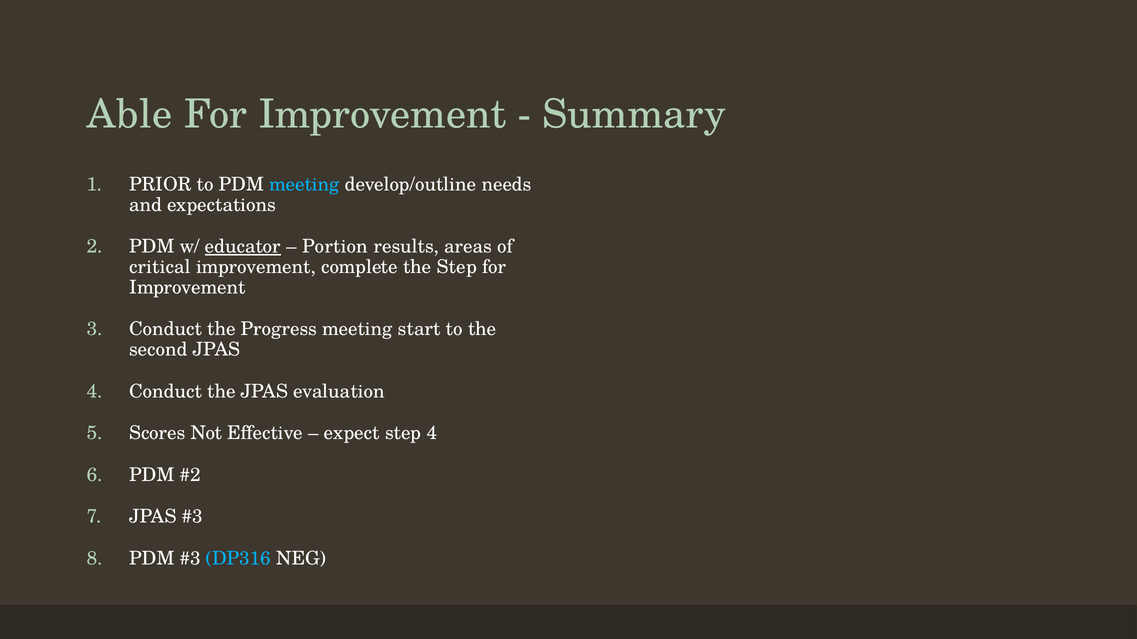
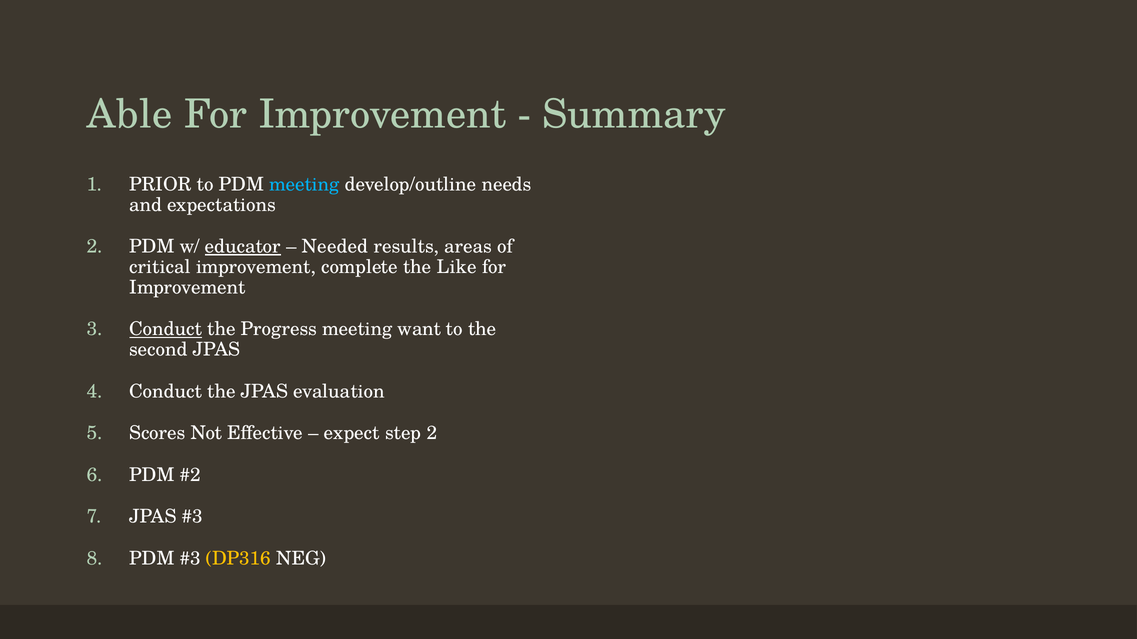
Portion: Portion -> Needed (335, 247)
the Step: Step -> Like (457, 267)
Conduct underline: none -> present (166, 329)
start: start -> want (419, 329)
step 4: 4 -> 2 (432, 433)
DP316 colour: light blue -> yellow (238, 559)
